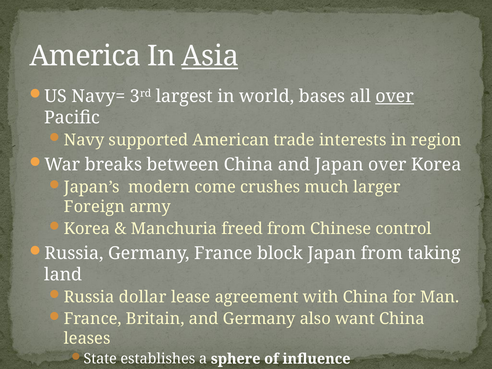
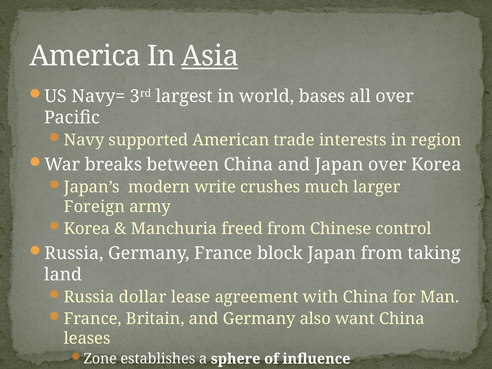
over underline: present -> none (395, 96)
come: come -> write (215, 187)
State: State -> Zone (100, 359)
